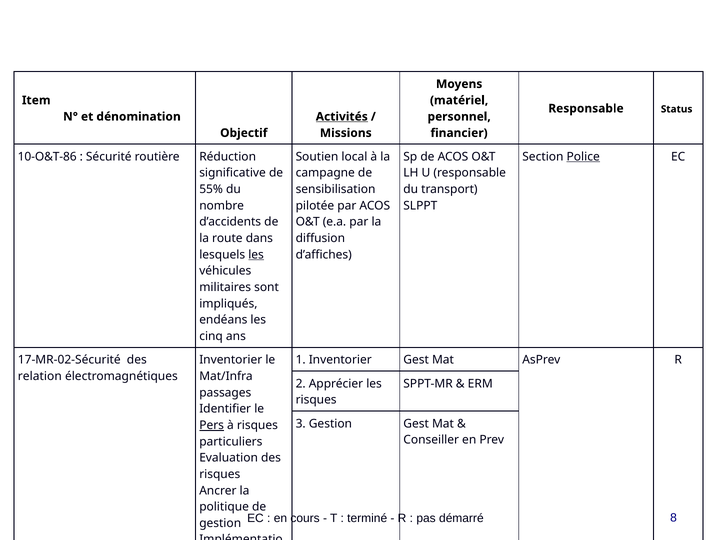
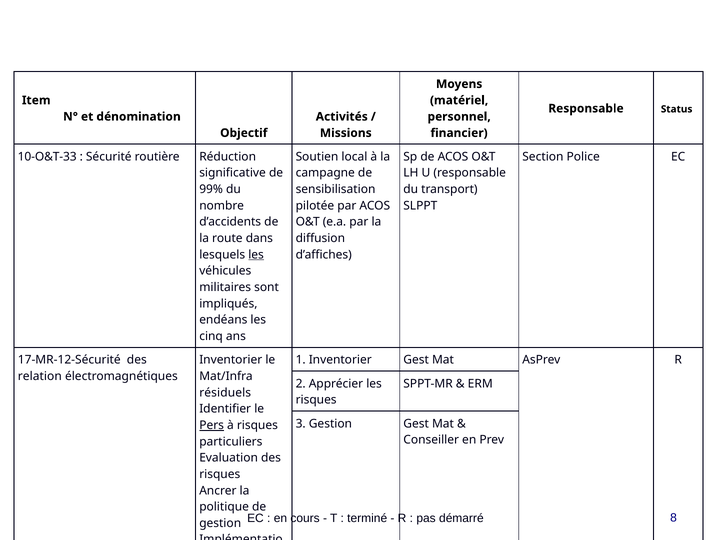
Activités underline: present -> none (342, 117)
10-O&T-86: 10-O&T-86 -> 10-O&T-33 (47, 157)
Police underline: present -> none (583, 157)
55%: 55% -> 99% (211, 189)
17-MR-02-Sécurité: 17-MR-02-Sécurité -> 17-MR-12-Sécurité (69, 360)
passages: passages -> résiduels (225, 393)
